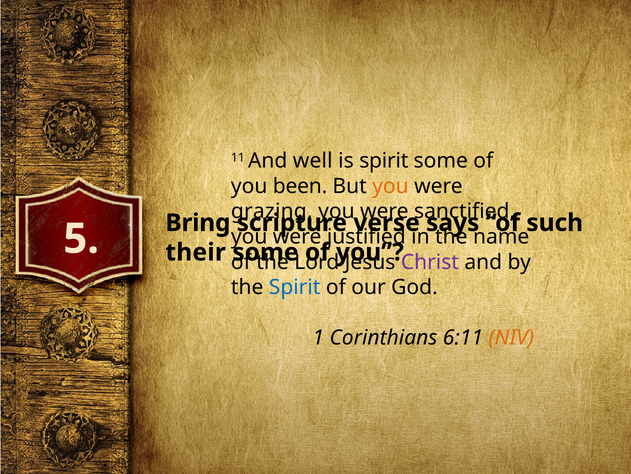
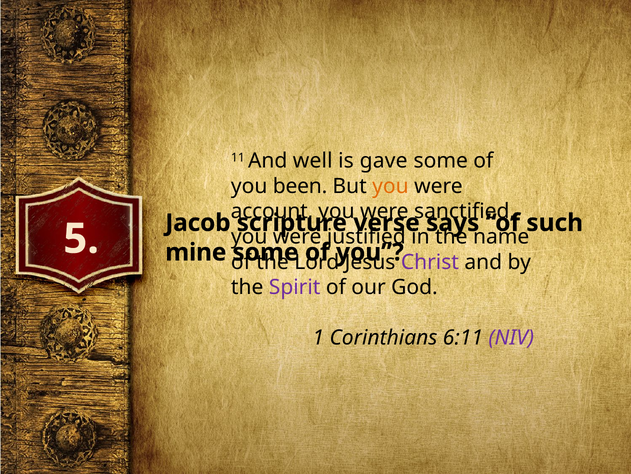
is spirit: spirit -> gave (384, 161)
grazing: grazing -> account (272, 211)
Bring: Bring -> Jacob (198, 223)
their: their -> mine (196, 252)
Spirit colour: blue -> purple (295, 287)
NIV colour: orange -> purple (511, 337)
